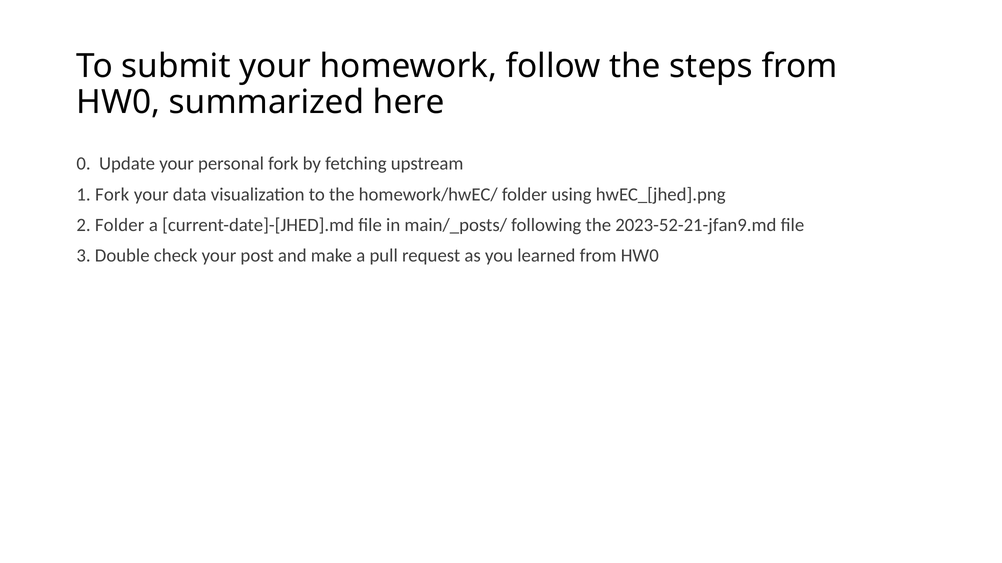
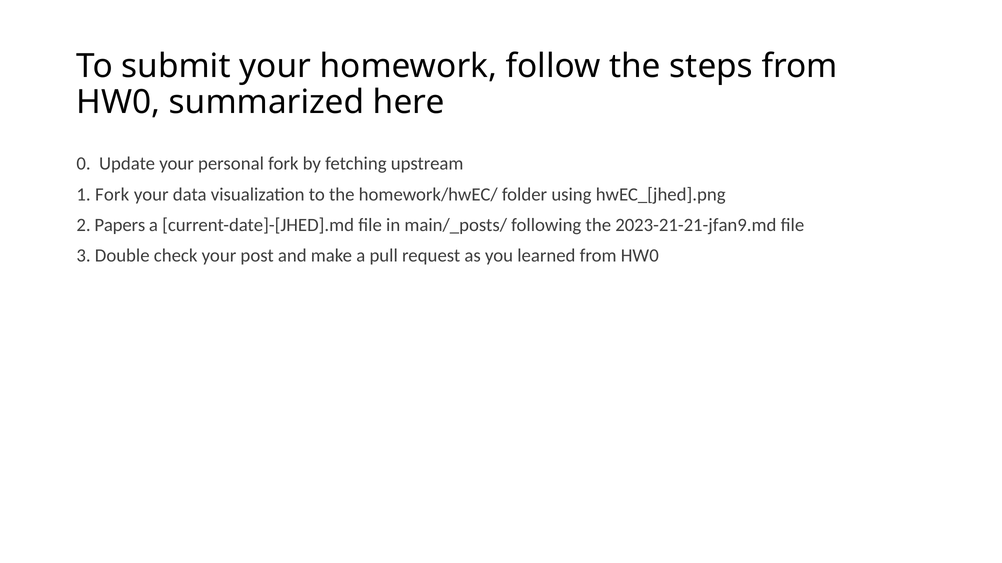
2 Folder: Folder -> Papers (120, 225)
2023-52-21-jfan9.md: 2023-52-21-jfan9.md -> 2023-21-21-jfan9.md (696, 225)
